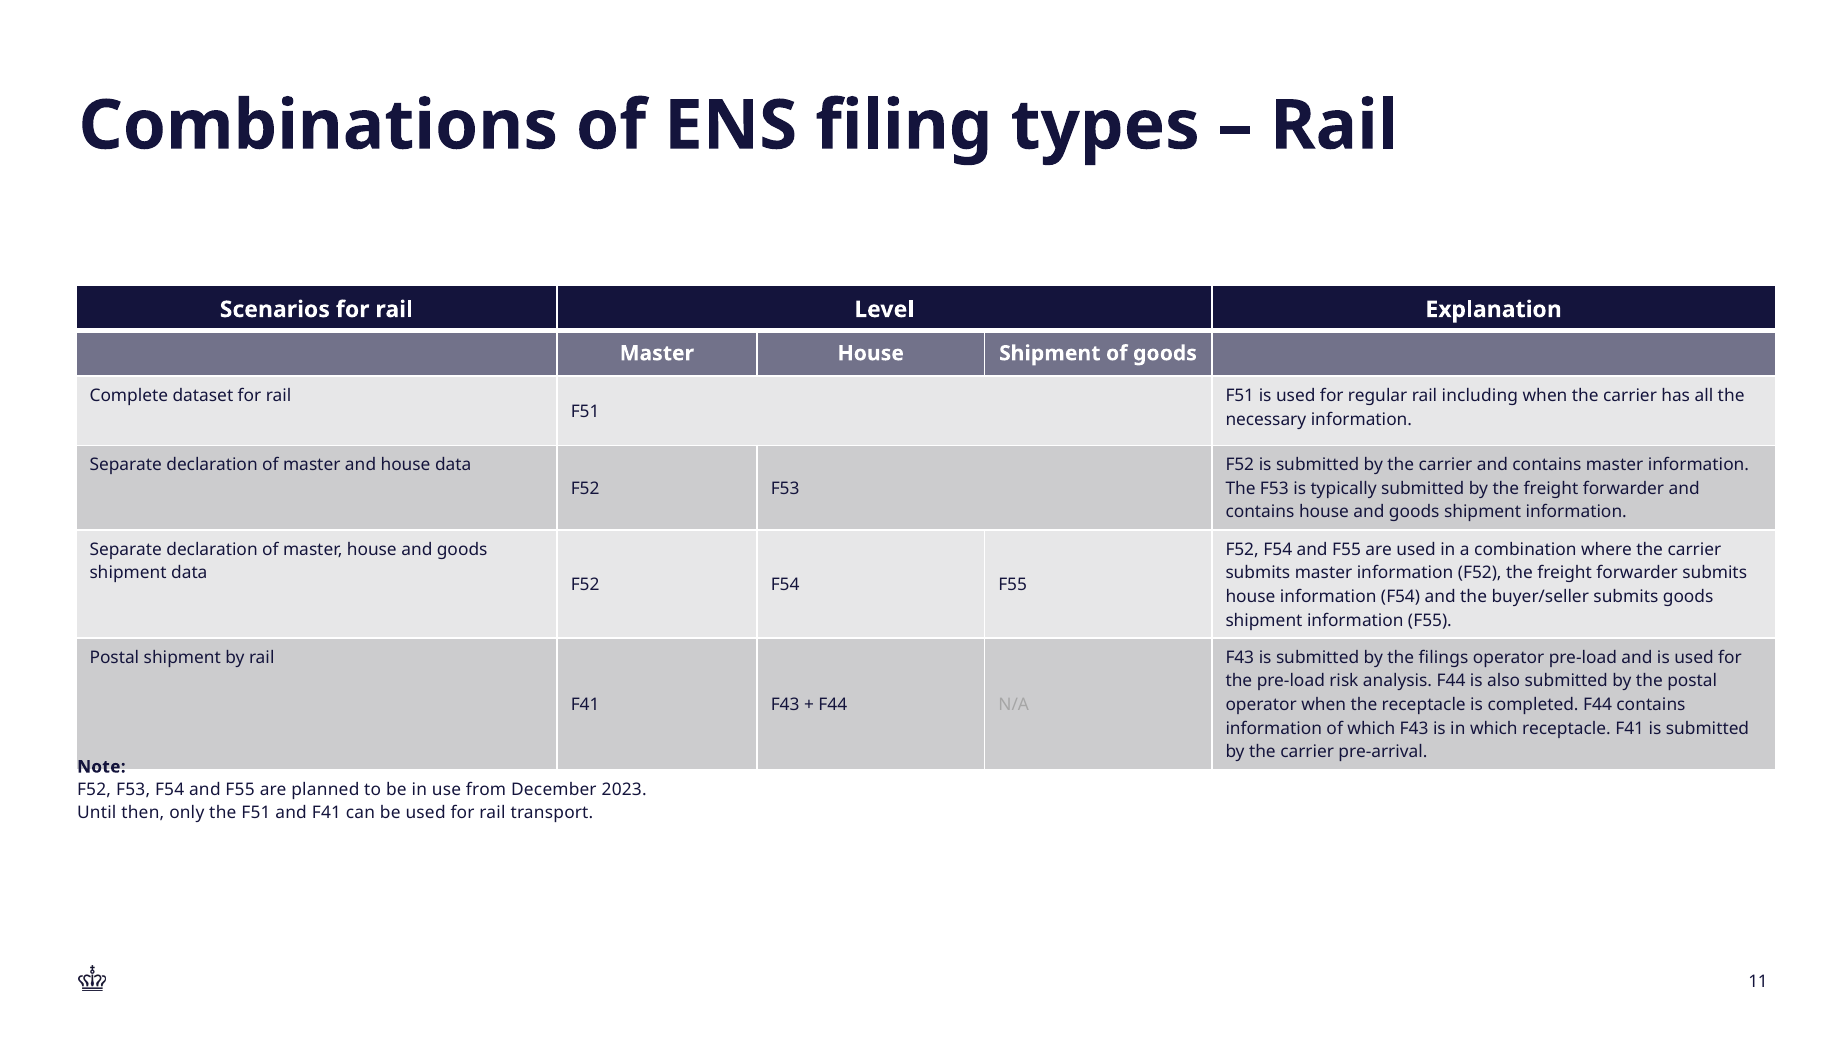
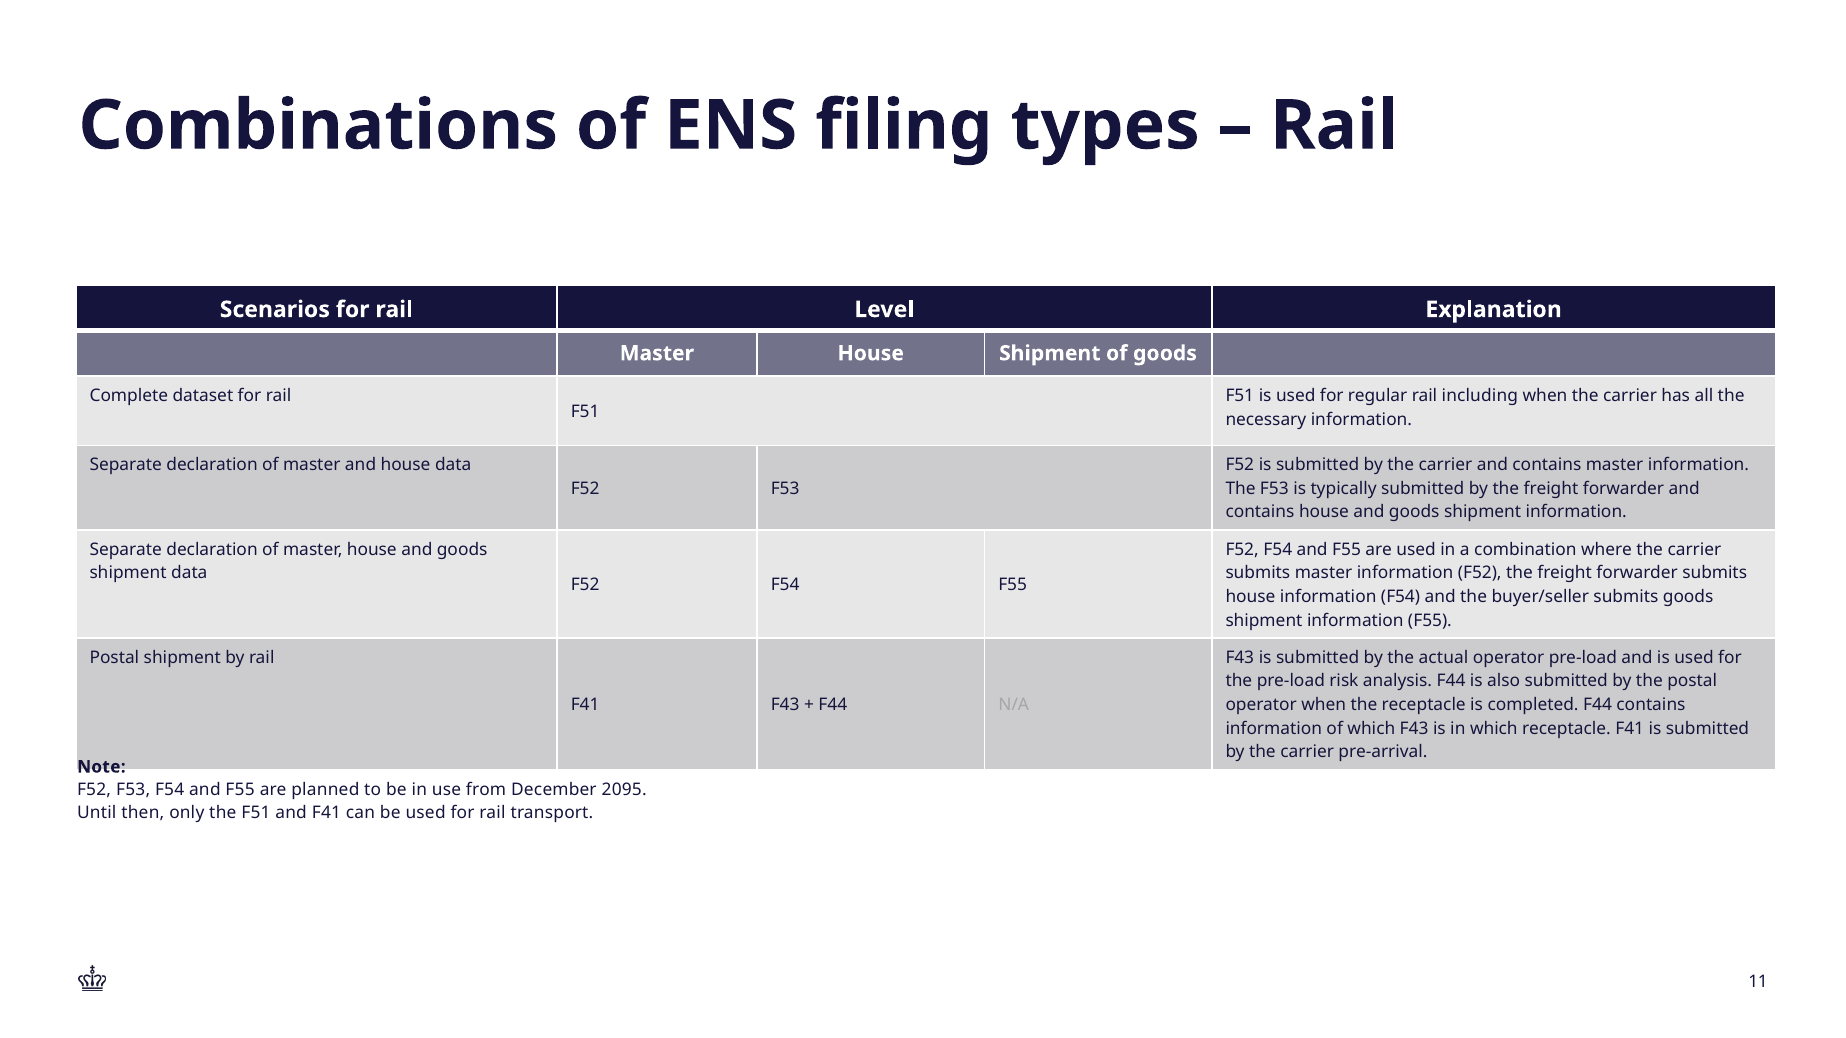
filings: filings -> actual (1444, 658)
2023: 2023 -> 2095 (624, 790)
